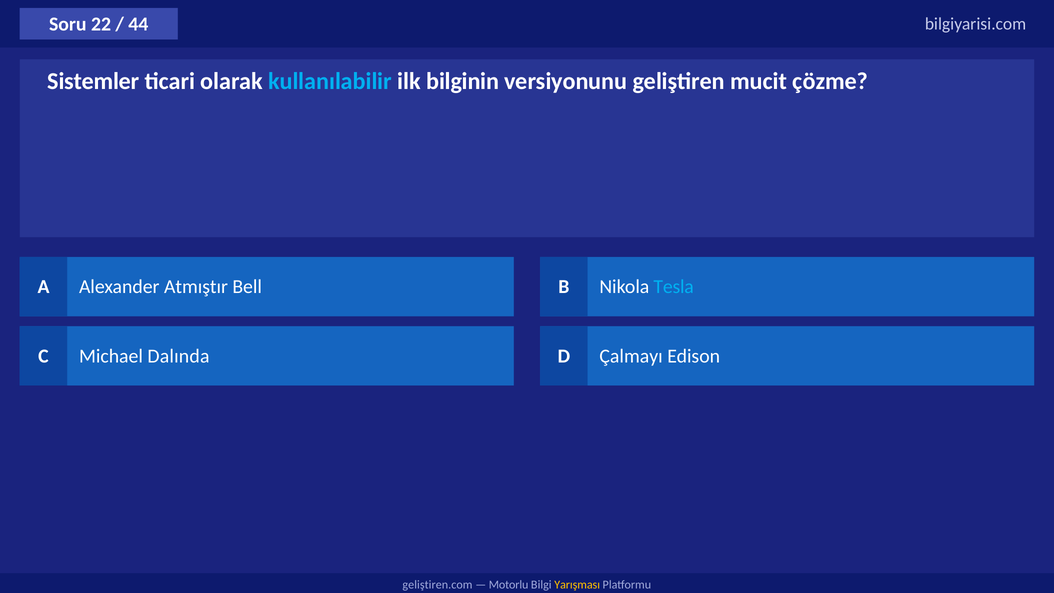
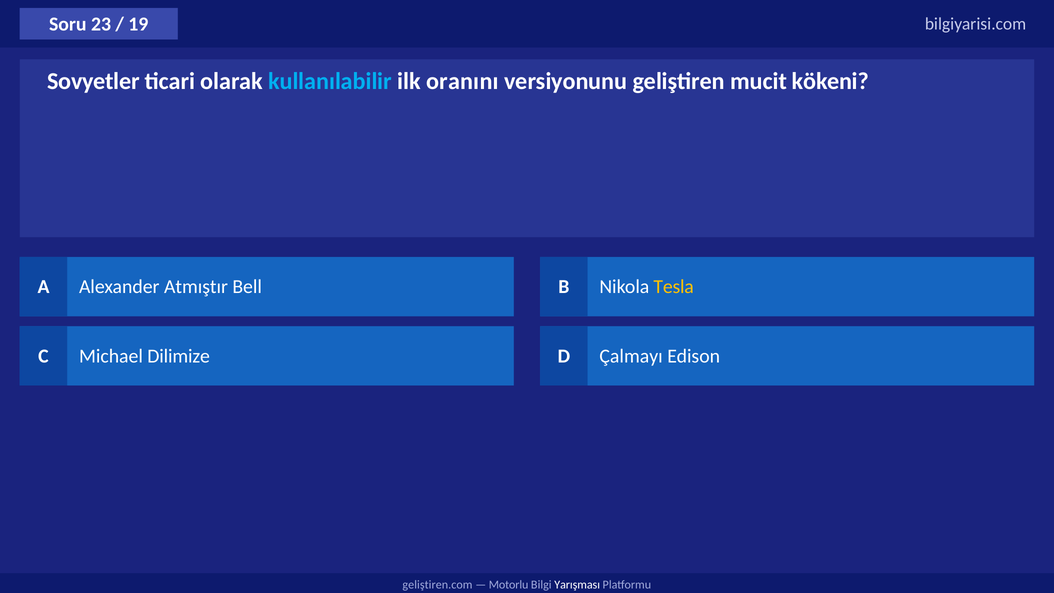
22: 22 -> 23 (101, 24)
44: 44 -> 19 (138, 24)
Sistemler: Sistemler -> Sovyetler (93, 81)
bilginin: bilginin -> oranını (462, 81)
çözme: çözme -> kökeni (830, 81)
Tesla colour: light blue -> yellow (674, 287)
Dalında: Dalında -> Dilimize (179, 356)
Yarışması colour: yellow -> white (577, 585)
